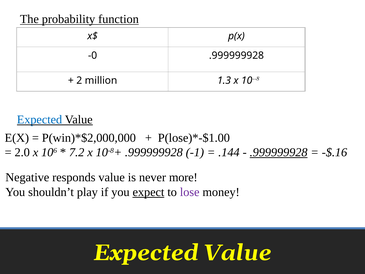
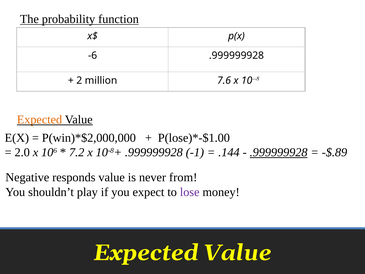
-0: -0 -> -6 (93, 55)
1.3: 1.3 -> 7.6 (224, 80)
Expected colour: blue -> orange (40, 119)
-$.16: -$.16 -> -$.89 (334, 152)
more: more -> from (183, 177)
expect underline: present -> none (148, 192)
